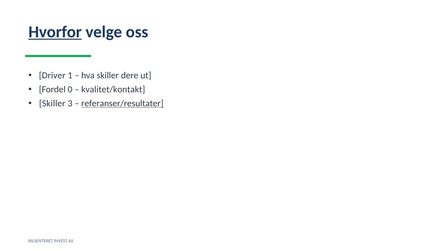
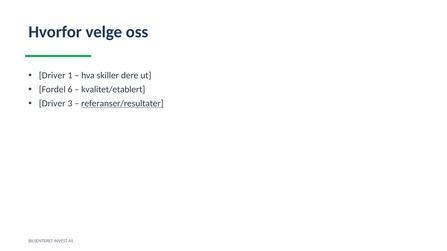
Hvorfor underline: present -> none (55, 32)
0: 0 -> 6 (70, 90)
kvalitet/kontakt: kvalitet/kontakt -> kvalitet/etablert (113, 90)
Skiller: Skiller -> Driver (52, 104)
